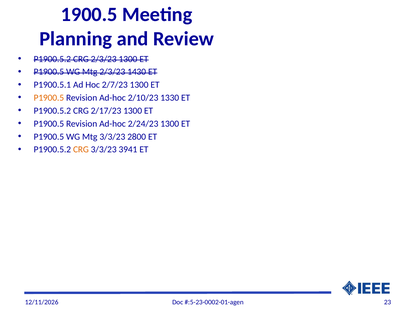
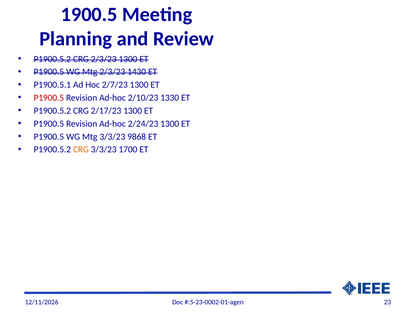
P1900.5 colour: orange -> red (49, 98)
2800: 2800 -> 9868 (137, 137)
3941: 3941 -> 1700 (128, 150)
